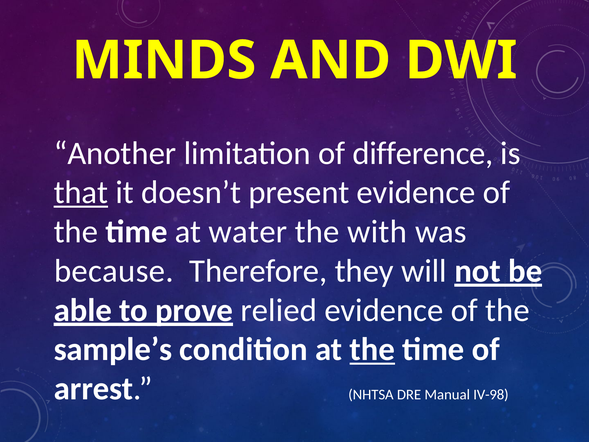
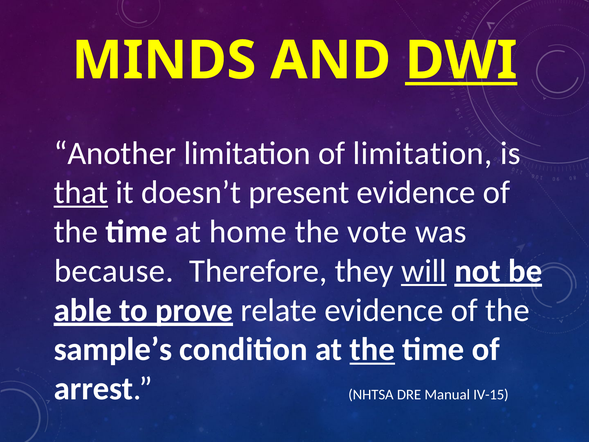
DWI underline: none -> present (461, 60)
of difference: difference -> limitation (423, 153)
water: water -> home (248, 232)
with: with -> vote (377, 232)
will underline: none -> present (424, 271)
relied: relied -> relate (279, 310)
IV-98: IV-98 -> IV-15 (491, 395)
